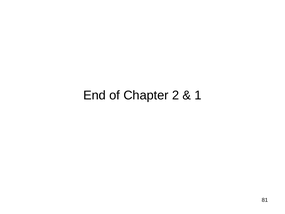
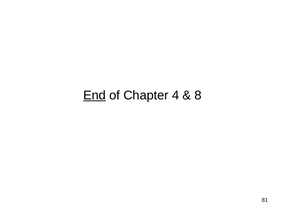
End underline: none -> present (95, 95)
2: 2 -> 4 (176, 95)
1: 1 -> 8 (198, 95)
